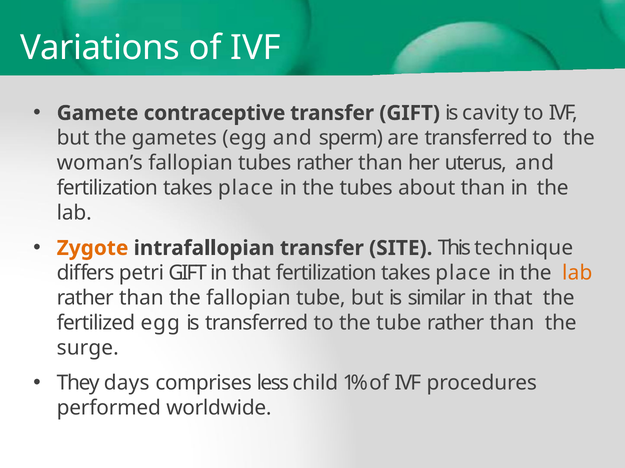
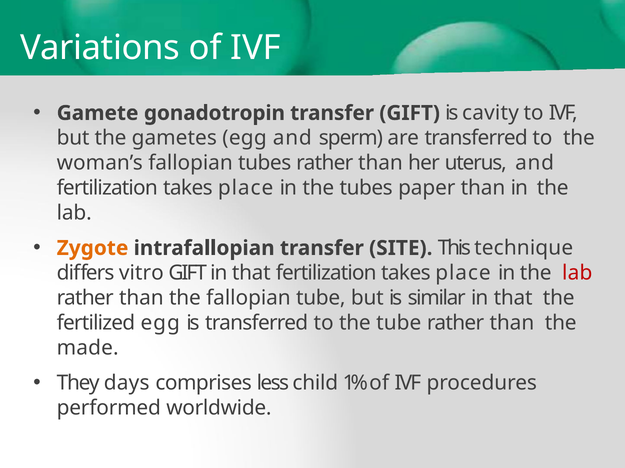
contraceptive: contraceptive -> gonadotropin (214, 113)
about: about -> paper (427, 188)
petri: petri -> vitro (141, 273)
lab colour: orange -> red (577, 273)
surge: surge -> made (88, 348)
